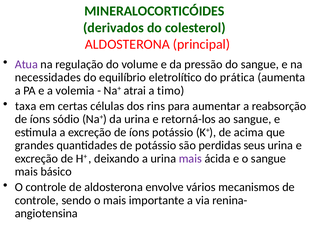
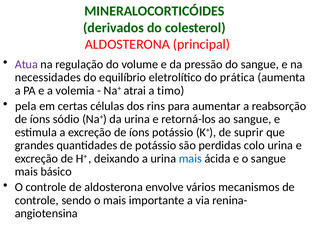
taxa: taxa -> pela (26, 106)
acima: acima -> suprir (249, 132)
seus: seus -> colo (254, 145)
mais colour: purple -> blue (190, 159)
